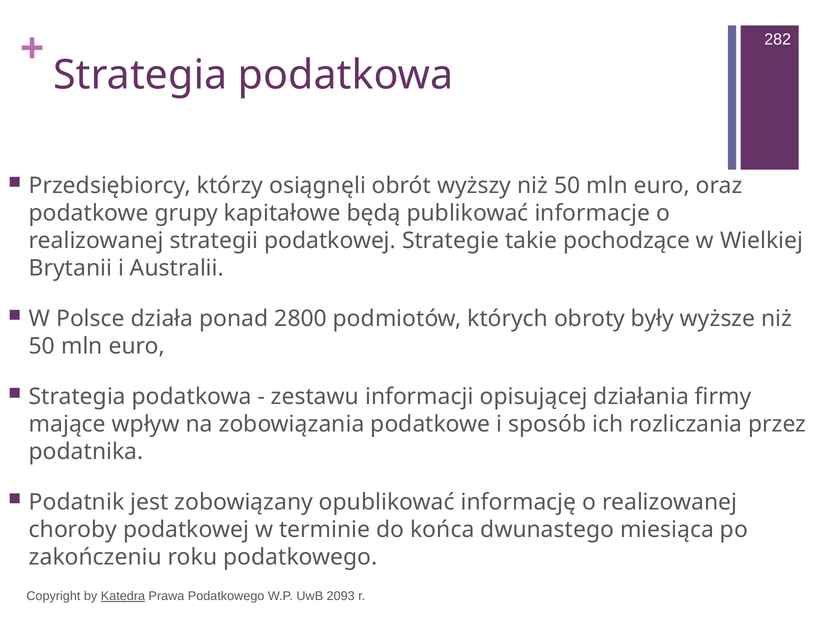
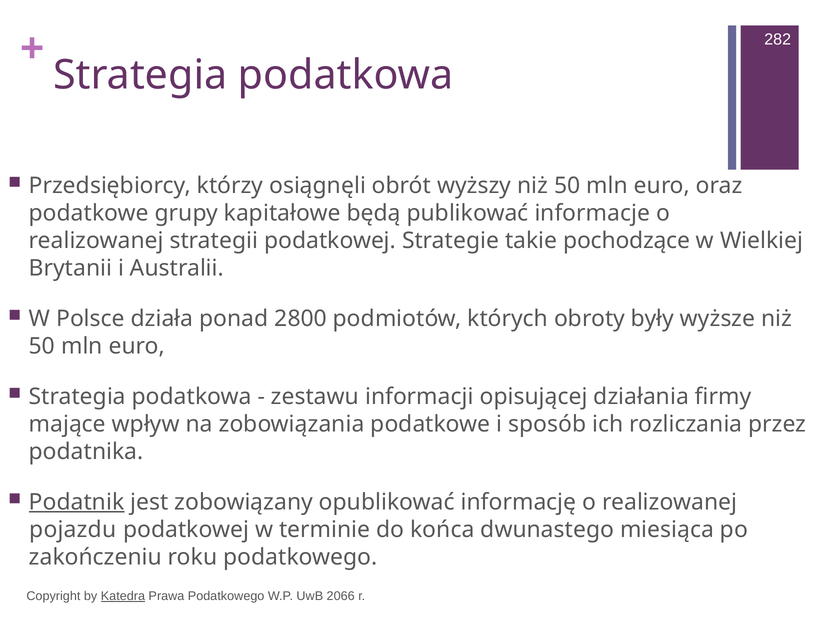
Podatnik underline: none -> present (77, 503)
choroby: choroby -> pojazdu (73, 530)
2093: 2093 -> 2066 (341, 597)
